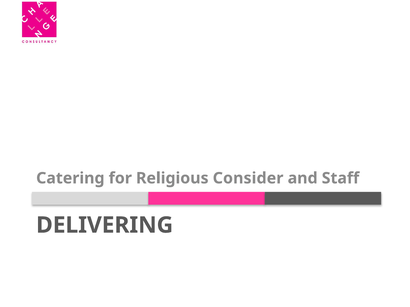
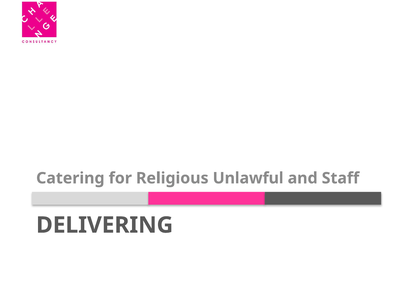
Consider: Consider -> Unlawful (248, 178)
